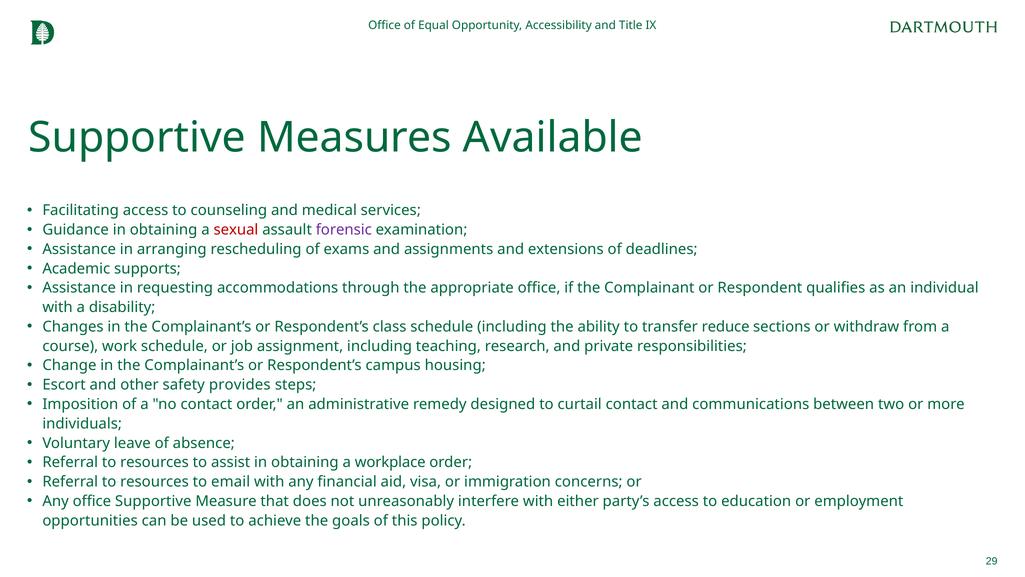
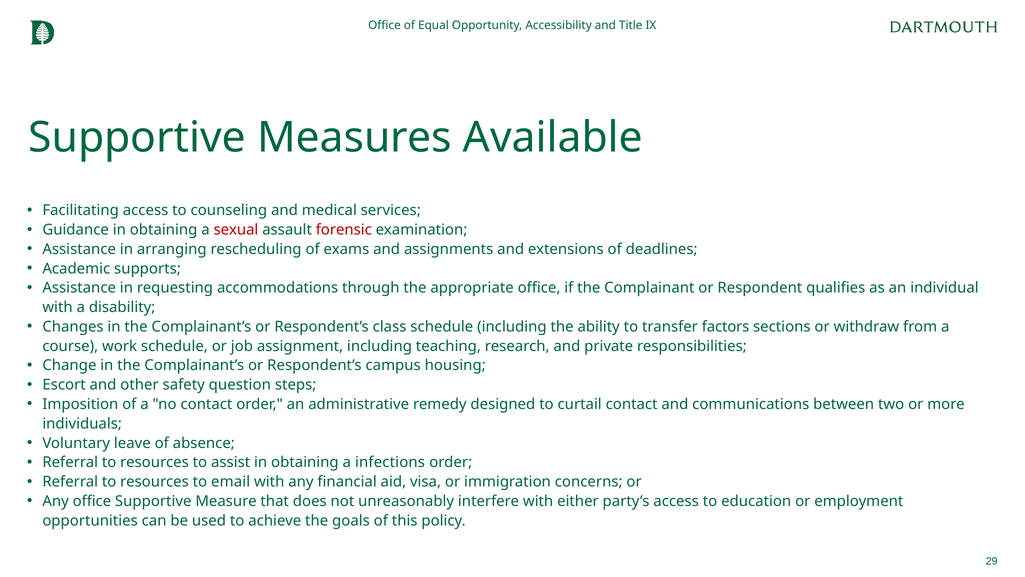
forensic colour: purple -> red (344, 230)
reduce: reduce -> factors (726, 327)
provides: provides -> question (240, 385)
workplace: workplace -> infections (390, 462)
